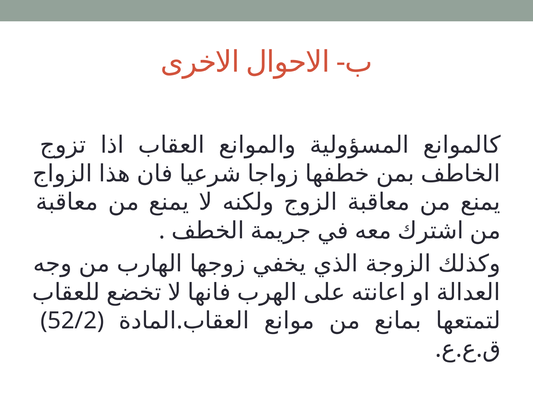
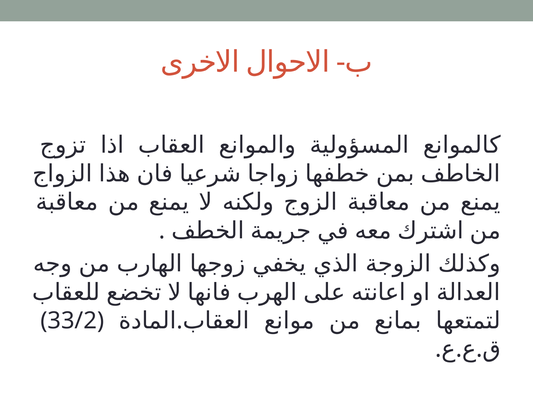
52/2: 52/2 -> 33/2 (72, 321)
